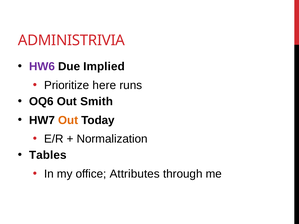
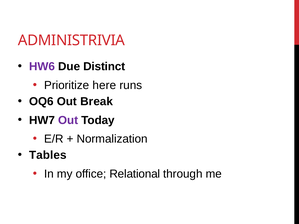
Implied: Implied -> Distinct (104, 67)
Smith: Smith -> Break (97, 102)
Out colour: orange -> purple (68, 120)
Attributes: Attributes -> Relational (135, 174)
